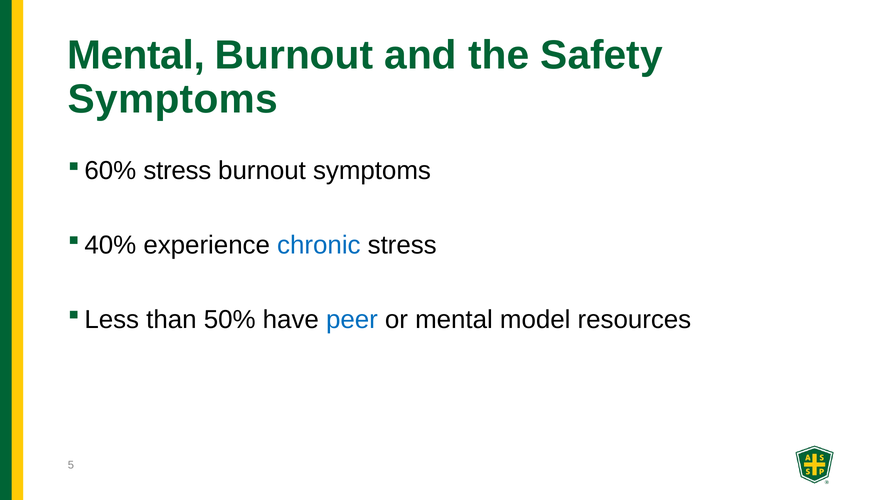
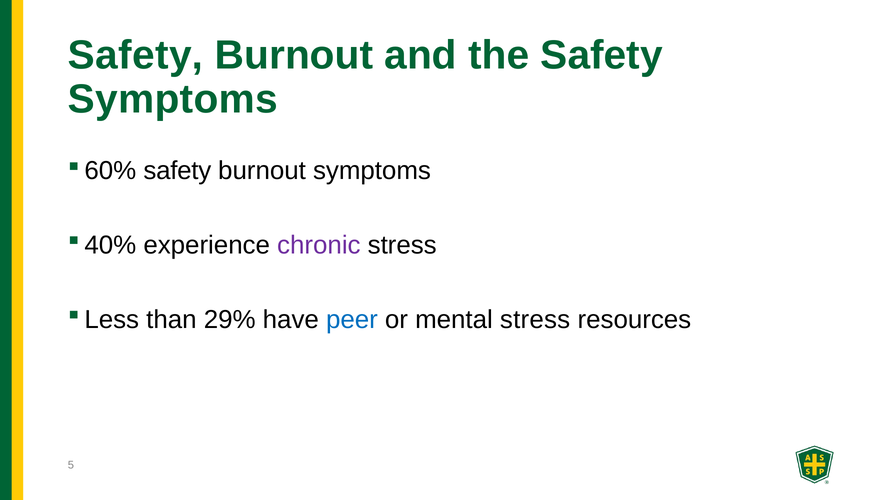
Mental: Mental -> Safety (136, 55)
stress: stress -> safety (177, 171)
chronic colour: blue -> purple (319, 245)
50%: 50% -> 29% (230, 320)
mental model: model -> stress (535, 320)
